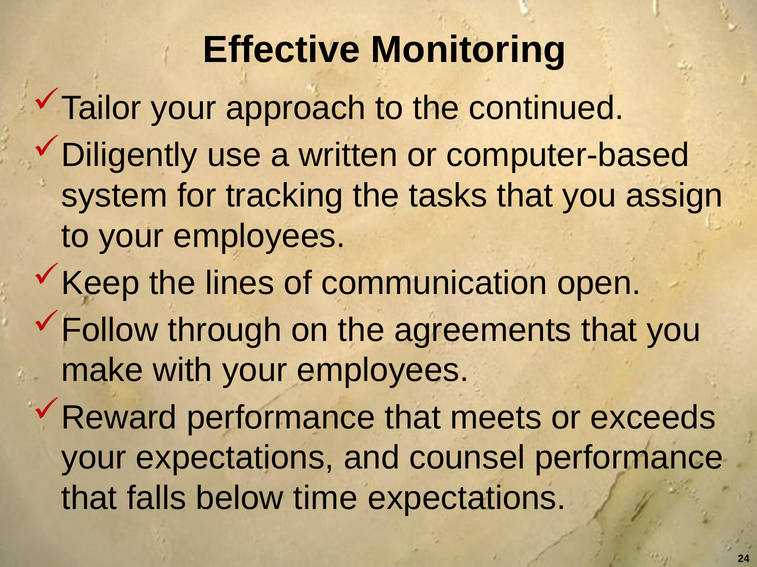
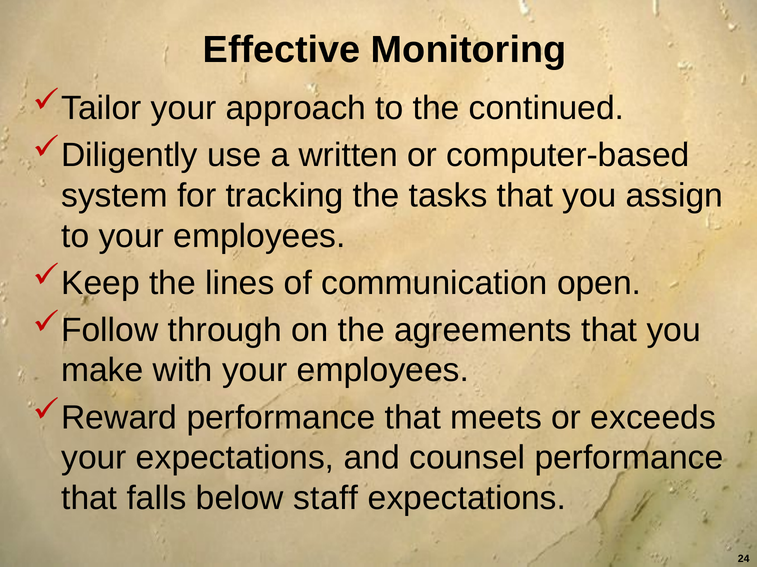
time: time -> staff (326, 499)
